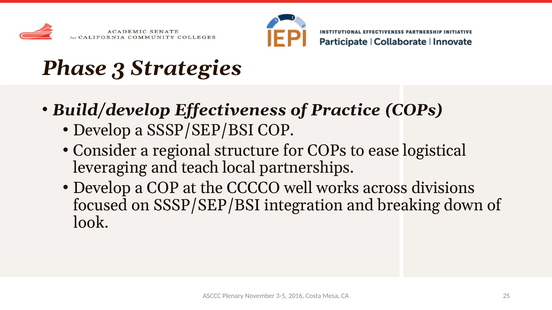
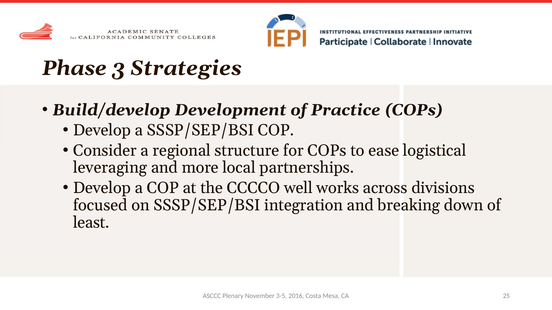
Effectiveness: Effectiveness -> Development (230, 110)
teach: teach -> more (200, 168)
look: look -> least (91, 223)
